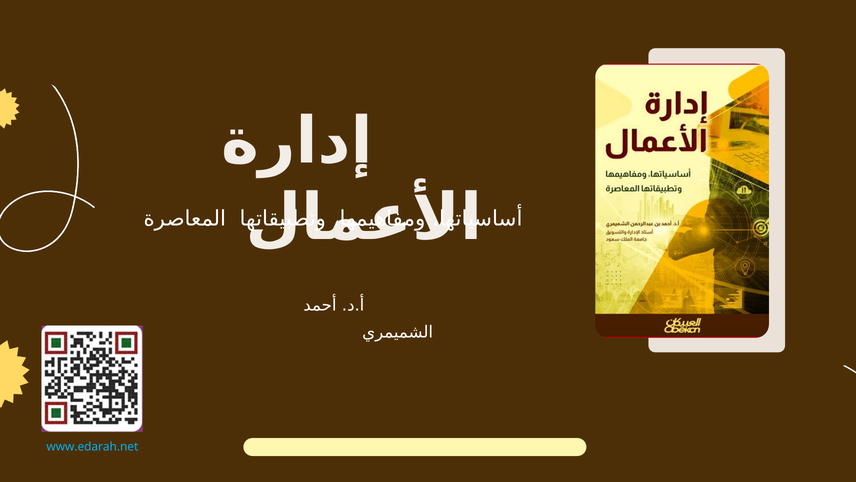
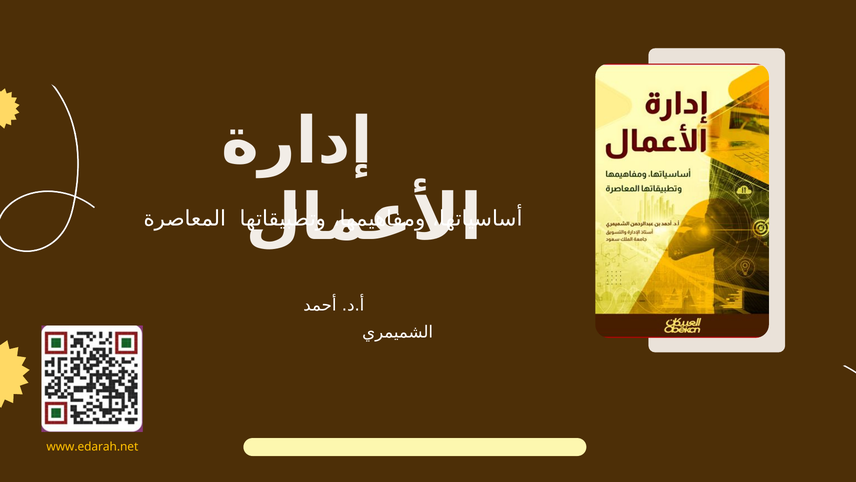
www.edarah.net colour: light blue -> yellow (92, 446)
